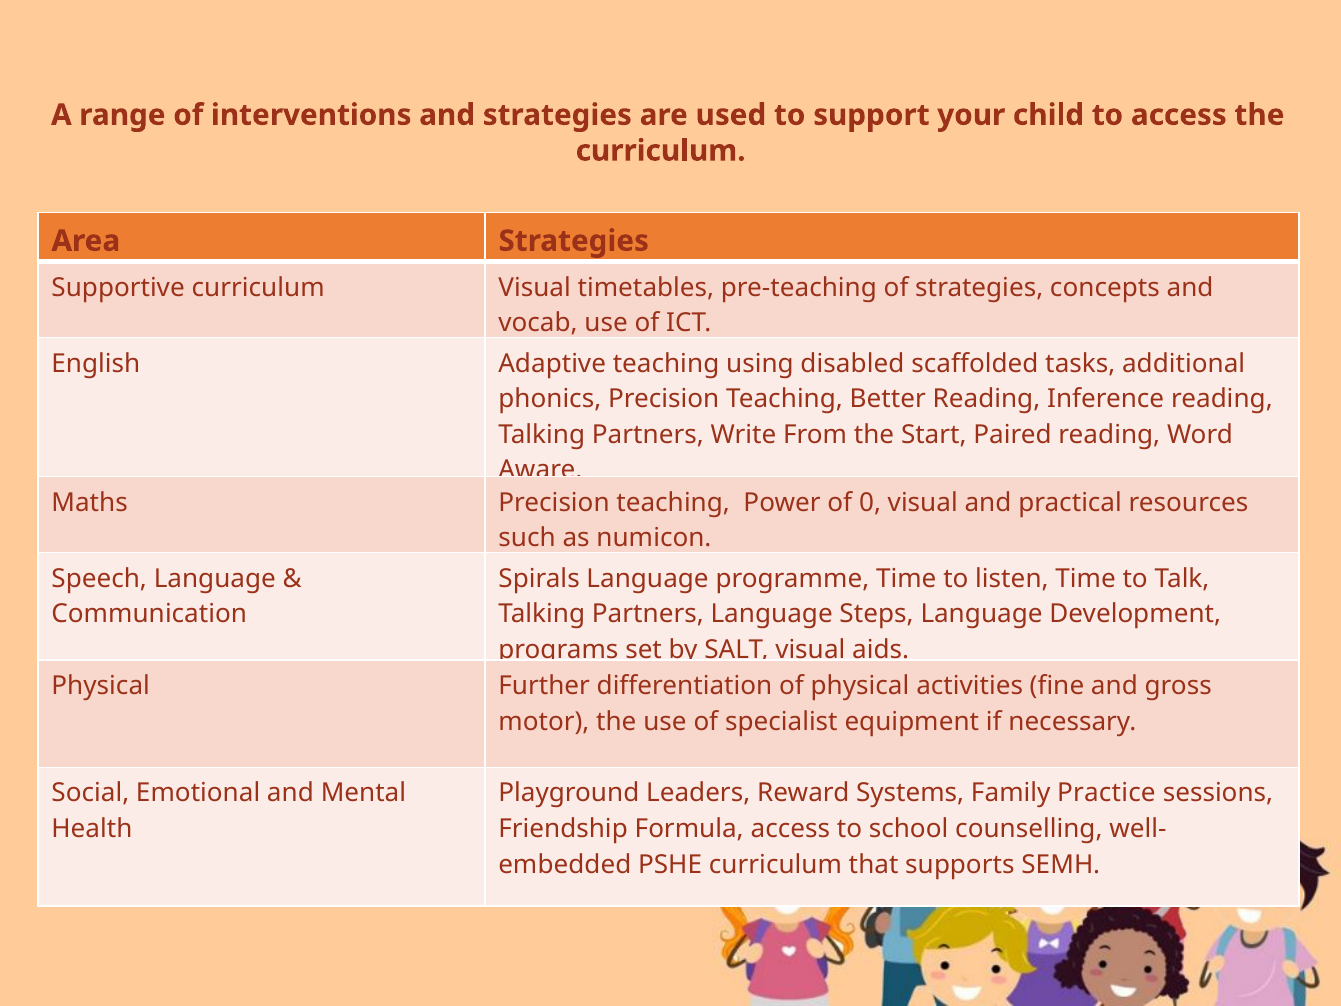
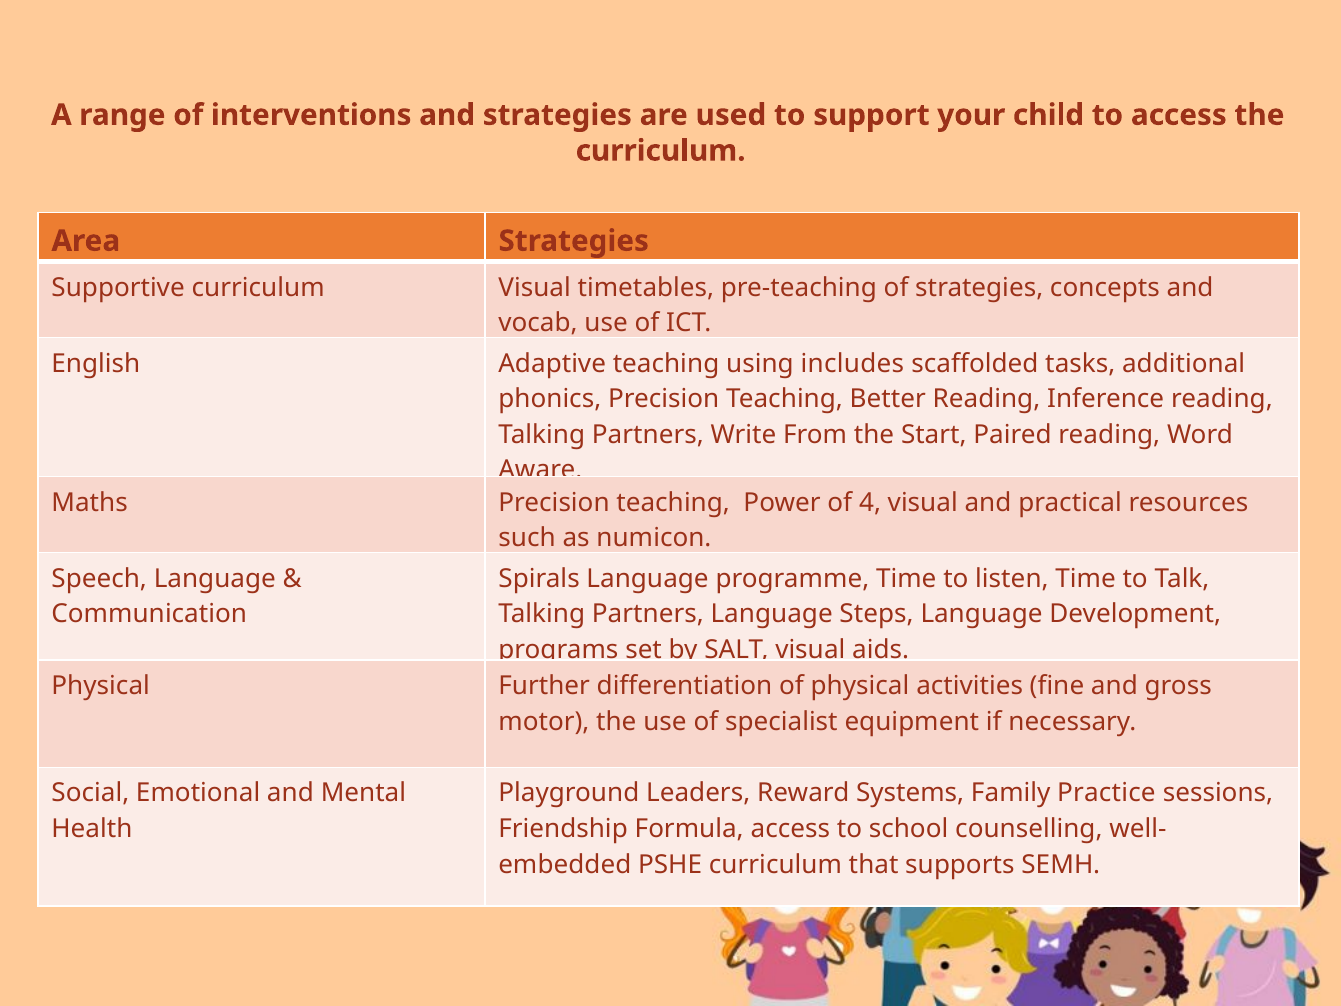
disabled: disabled -> includes (852, 364)
0: 0 -> 4 (870, 502)
